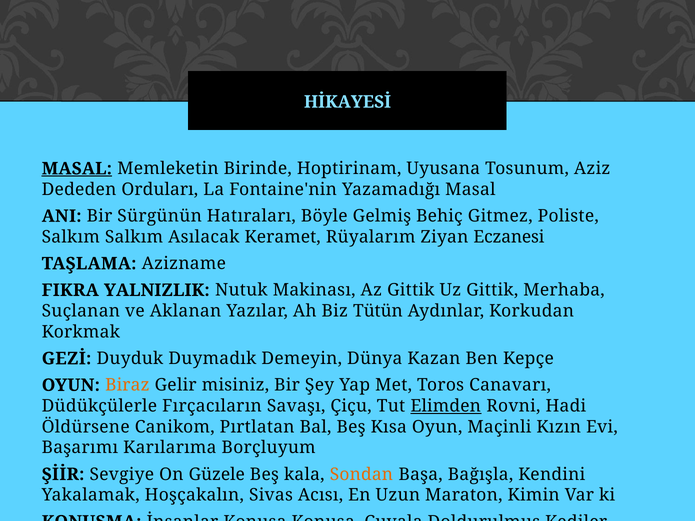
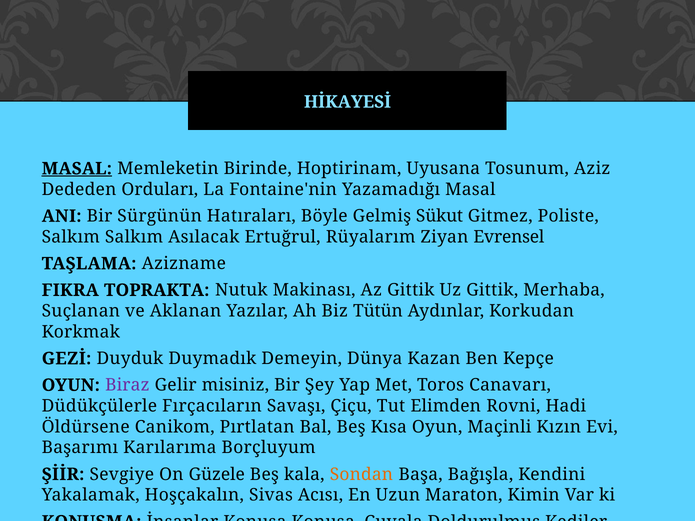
Behiç: Behiç -> Sükut (440, 216)
Keramet: Keramet -> Ertuğrul (283, 237)
Eczanesi: Eczanesi -> Evrensel (509, 237)
YALNIZLIK: YALNIZLIK -> TOPRAKTA (157, 290)
Biraz colour: orange -> purple (127, 385)
Elimden underline: present -> none (446, 406)
